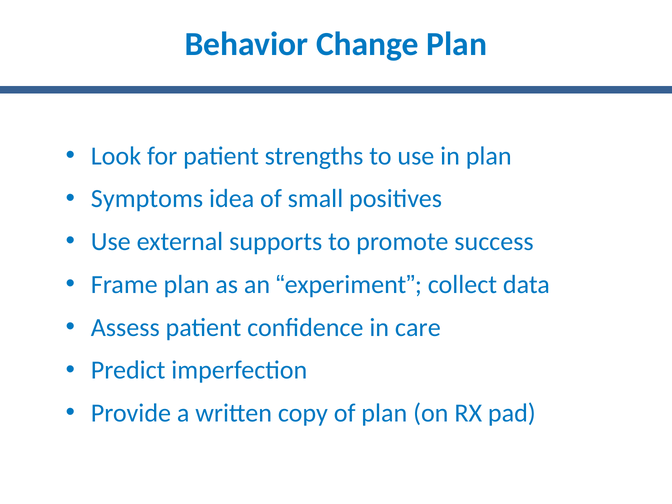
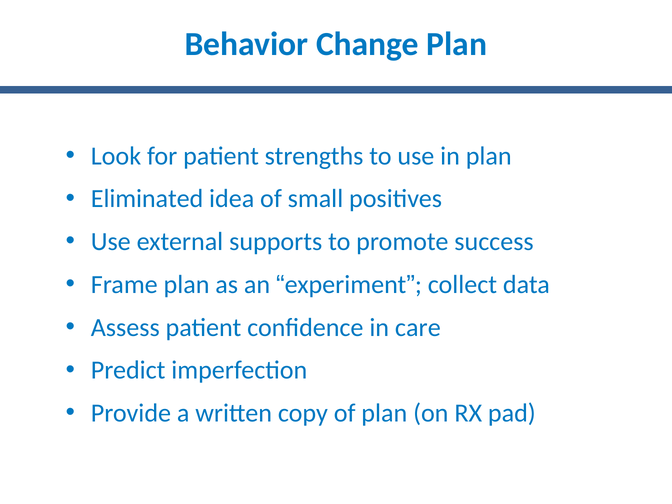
Symptoms: Symptoms -> Eliminated (147, 199)
